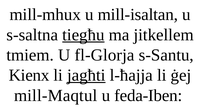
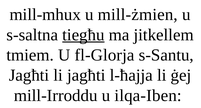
mill-isaltan: mill-isaltan -> mill-żmien (138, 15)
Kienx: Kienx -> Jagħti (29, 75)
jagħti underline: present -> none (86, 75)
mill-Maqtul: mill-Maqtul -> mill-Irroddu (56, 96)
feda-Iben: feda-Iben -> ilqa-Iben (148, 96)
